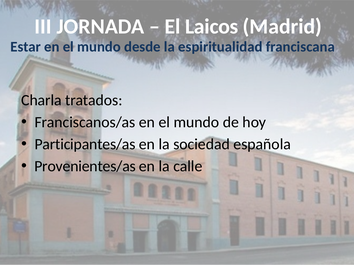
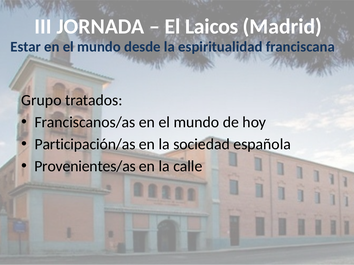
Charla: Charla -> Grupo (41, 100)
Participantes/as: Participantes/as -> Participación/as (85, 145)
